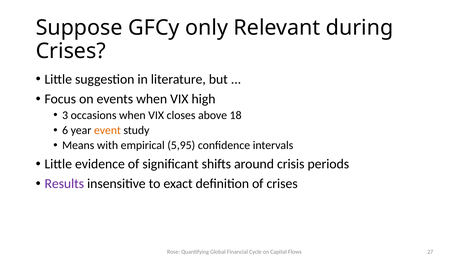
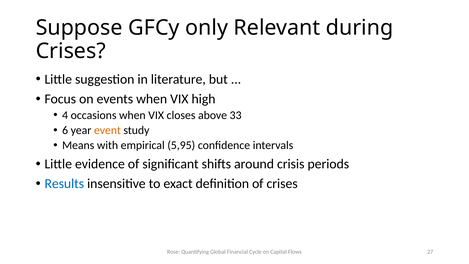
3: 3 -> 4 (65, 115)
18: 18 -> 33 (236, 115)
Results colour: purple -> blue (64, 184)
